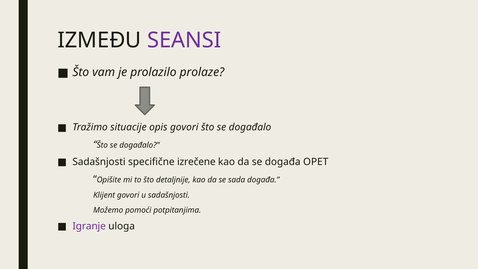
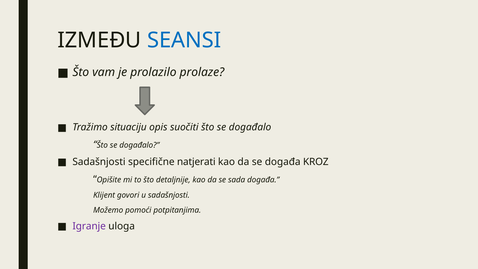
SEANSI colour: purple -> blue (184, 40)
situacije: situacije -> situaciju (128, 127)
opis govori: govori -> suočiti (184, 127)
izrečene: izrečene -> natjerati (196, 162)
OPET: OPET -> KROZ (316, 162)
